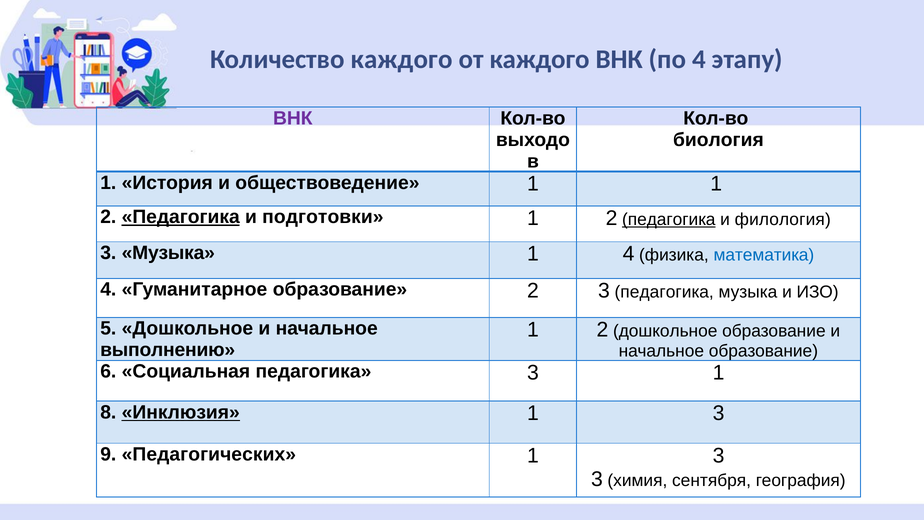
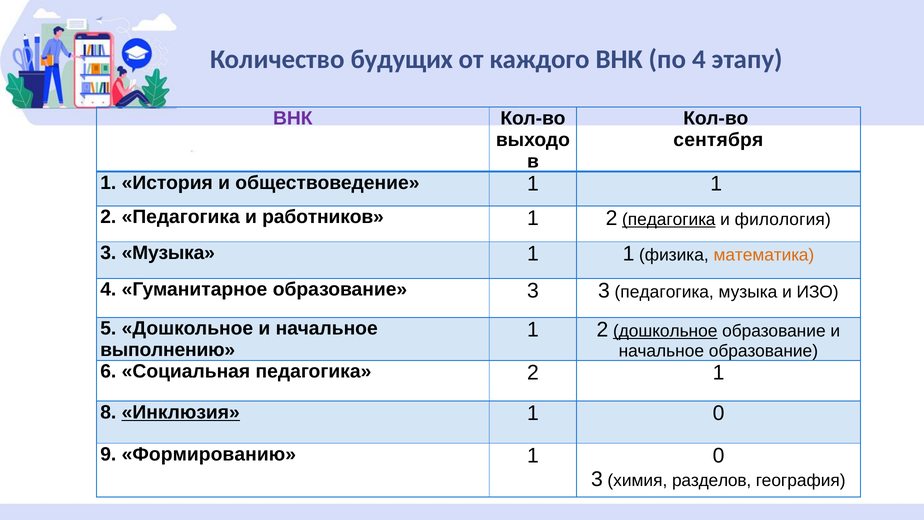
Количество каждого: каждого -> будущих (402, 60)
биология: биология -> сентября (718, 140)
Педагогика underline: present -> none (181, 217)
подготовки: подготовки -> работников (323, 217)
4: 4 -> 1 (629, 254)
математика colour: blue -> orange (764, 255)
образование 2: 2 -> 3 (533, 290)
дошкольное underline: none -> present (665, 331)
педагогика 3: 3 -> 2 (533, 373)
3: 3 -> 0 (719, 413)
Педагогических: Педагогических -> Формированию (209, 454)
3: 3 -> 0 (719, 455)
сентября: сентября -> разделов (712, 480)
